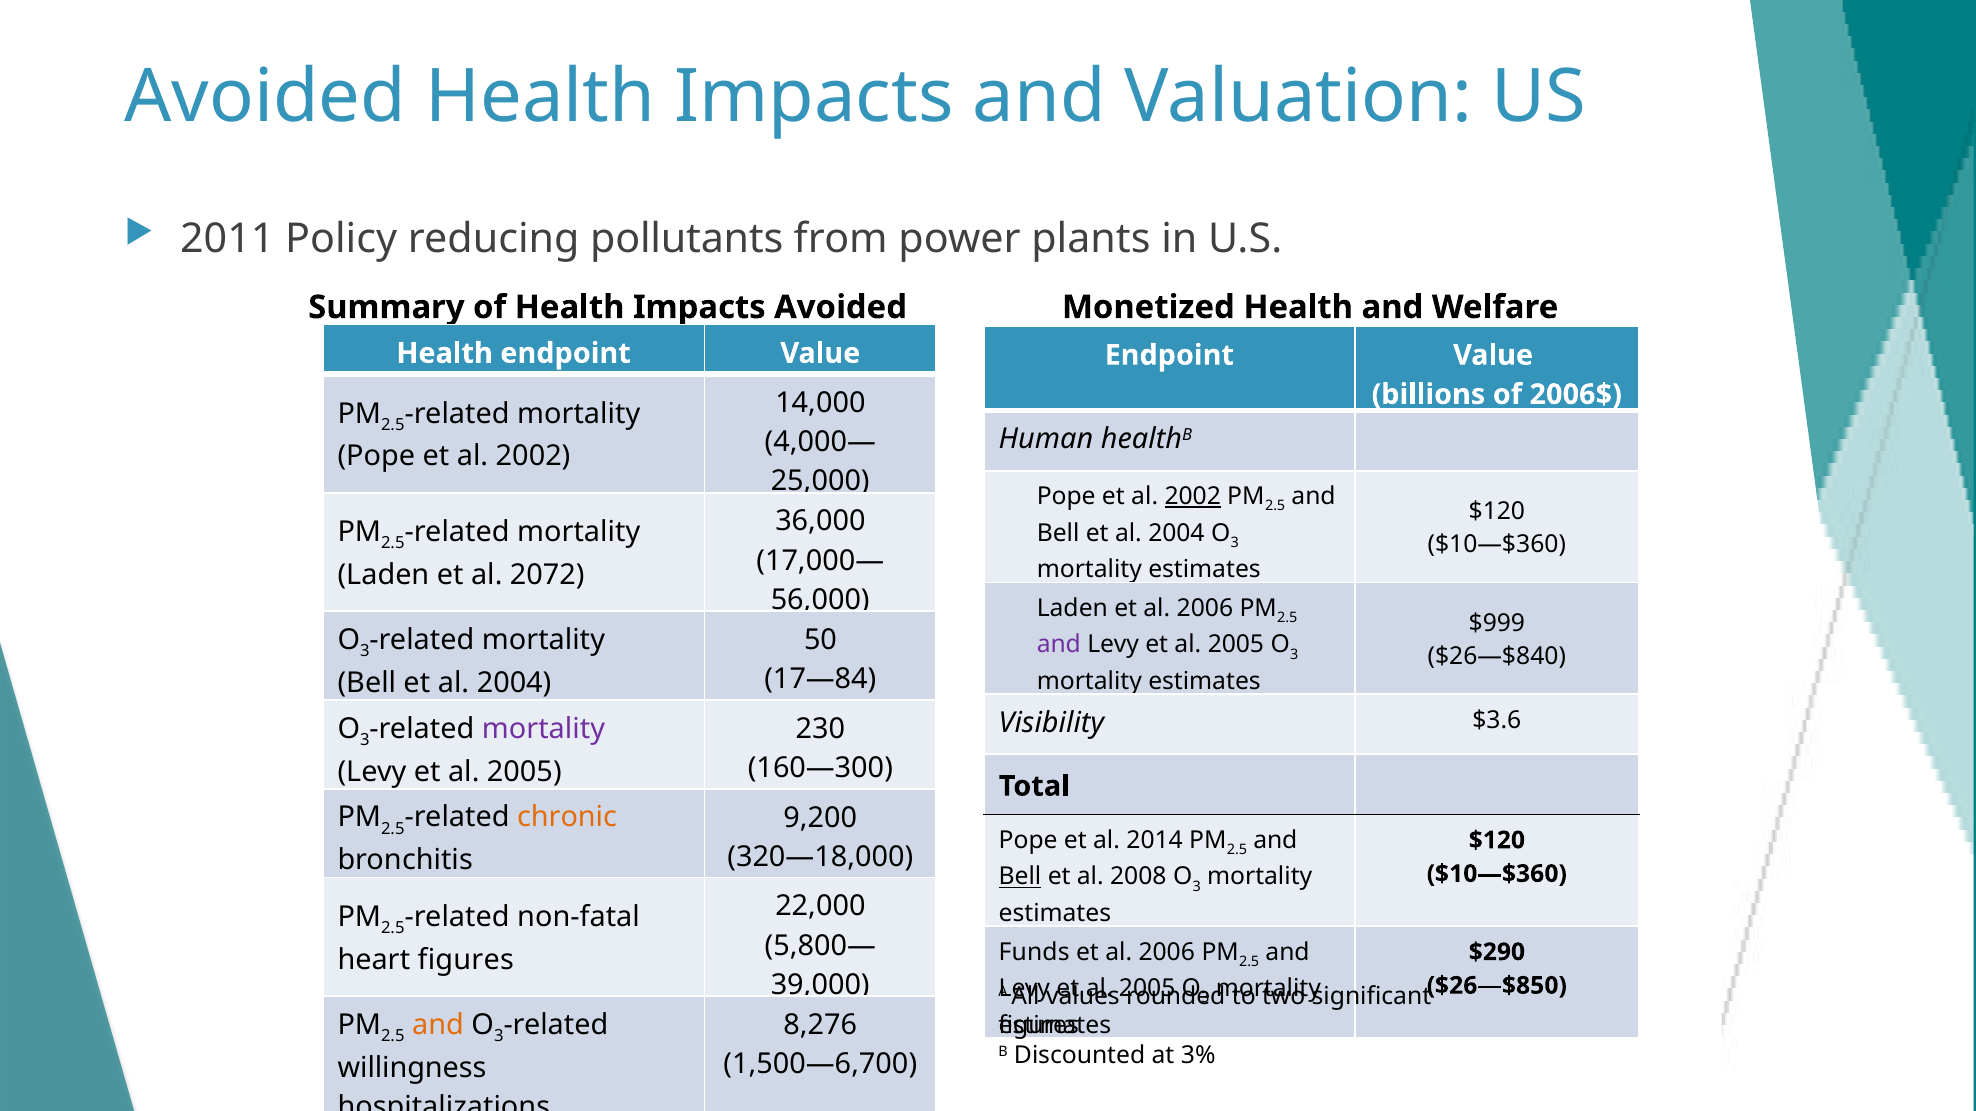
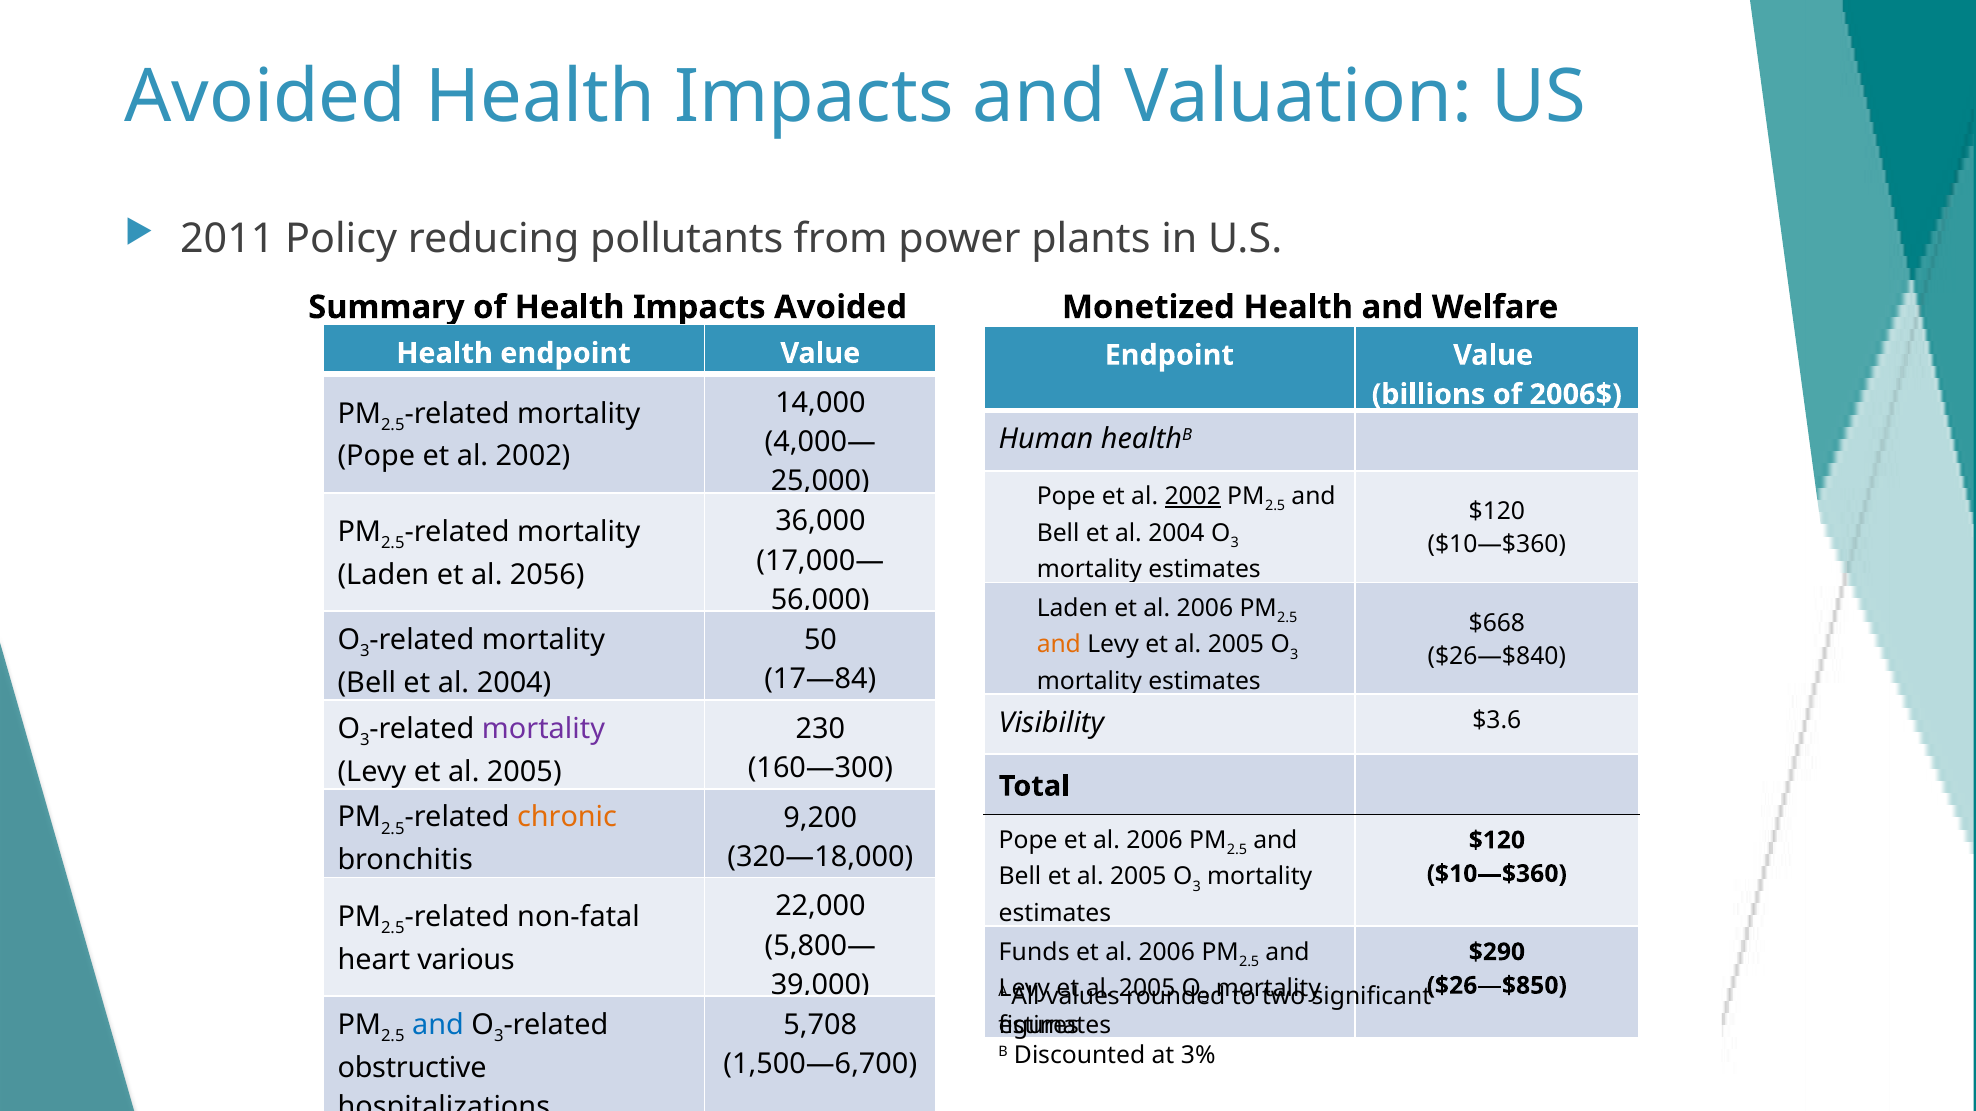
2072: 2072 -> 2056 (547, 575)
$999: $999 -> $668 (1497, 623)
and colour: purple -> orange (1059, 645)
Pope et al 2014: 2014 -> 2006 (1155, 840)
Bell underline: present -> none (1020, 877)
2008: 2008 -> 2005 (1138, 877)
heart figures: figures -> various (466, 960)
and colour: orange -> blue (438, 1025)
8,276: 8,276 -> 5,708 (820, 1025)
willingness: willingness -> obstructive (412, 1068)
